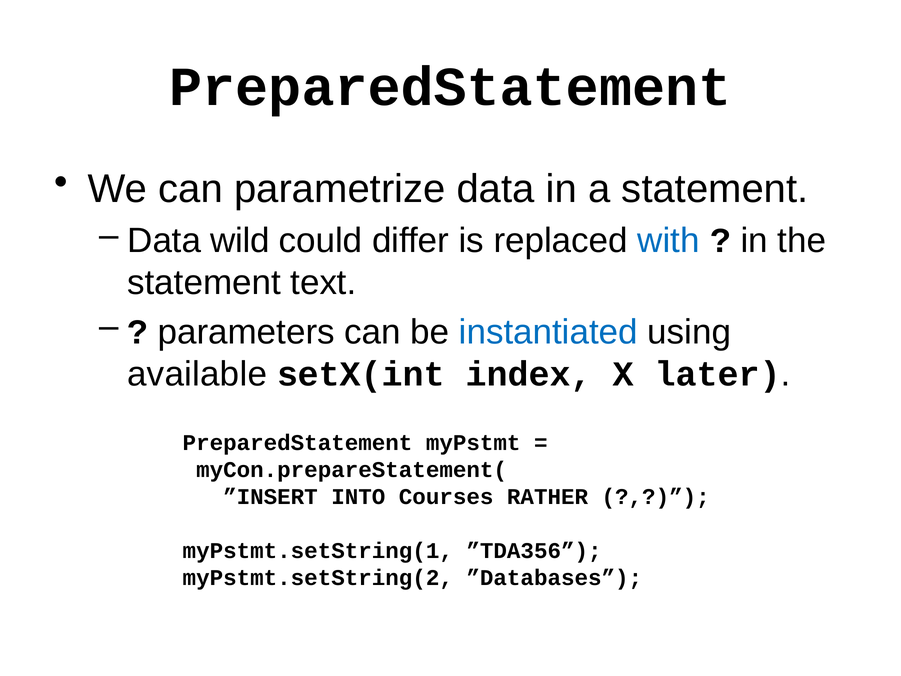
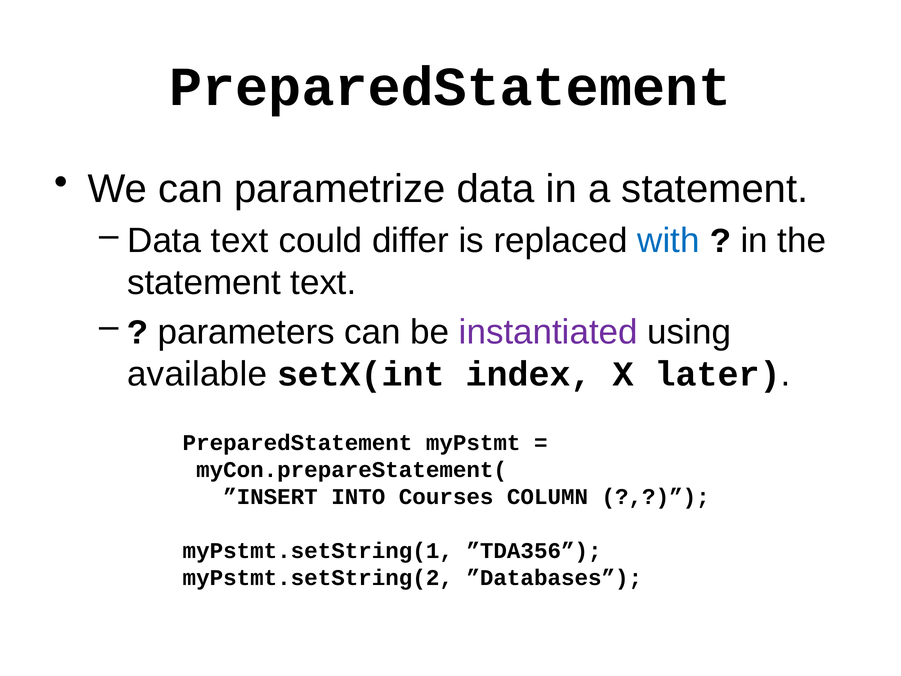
Data wild: wild -> text (240, 241)
instantiated colour: blue -> purple (548, 332)
RATHER: RATHER -> COLUMN (548, 497)
